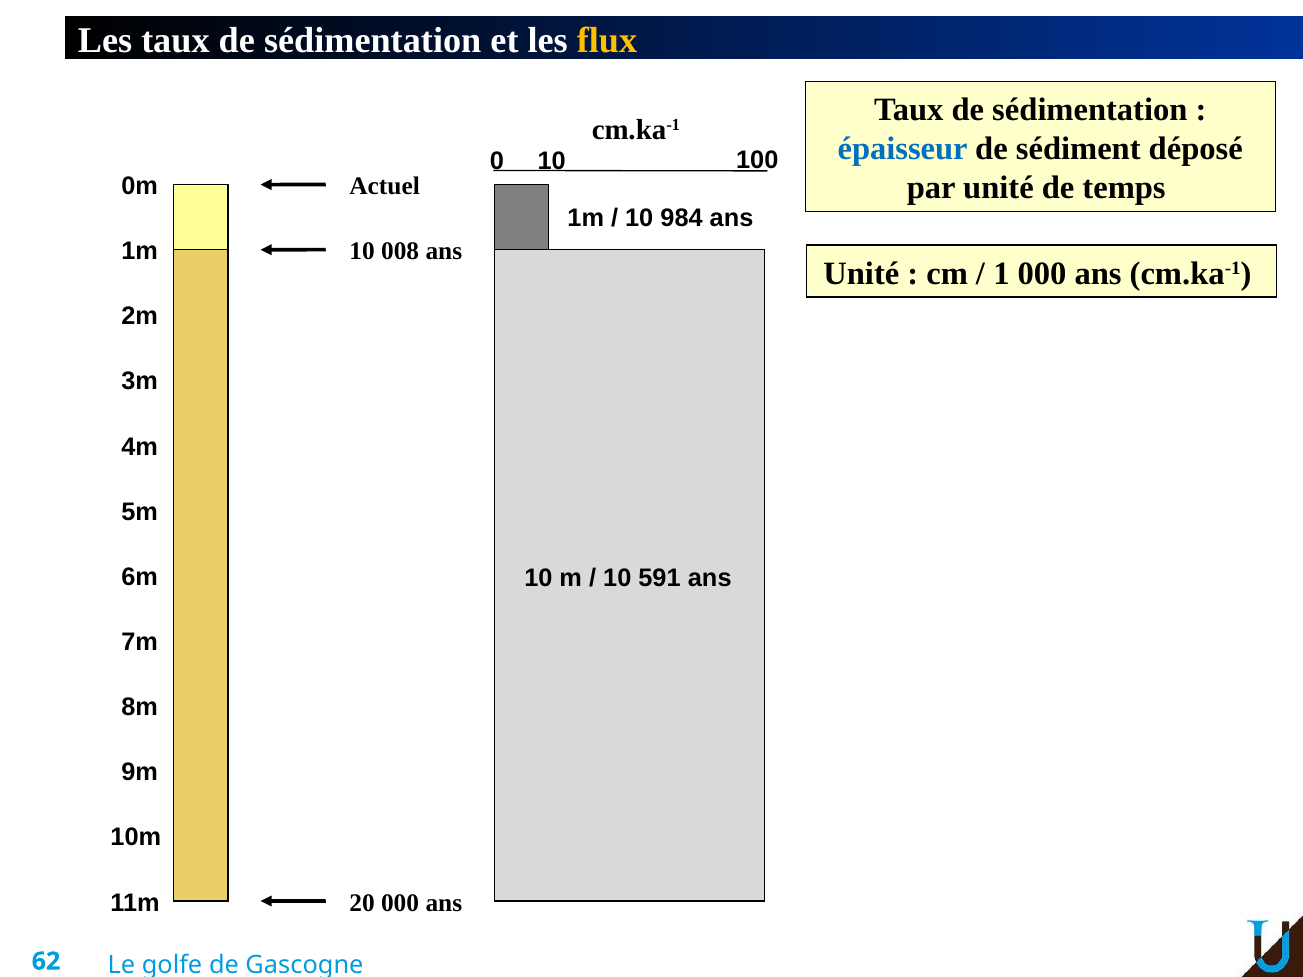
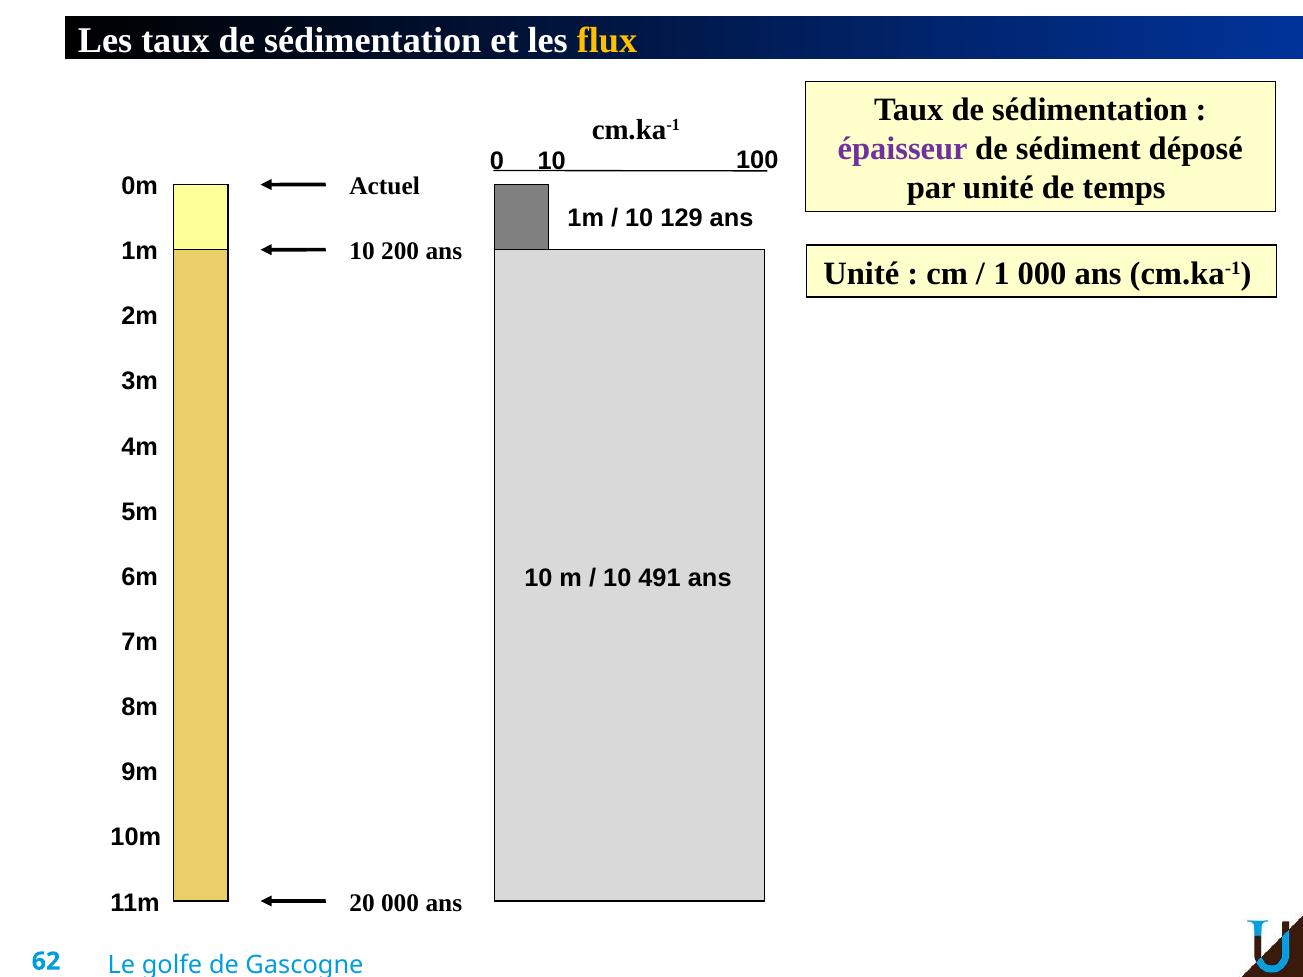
épaisseur colour: blue -> purple (903, 149)
984: 984 -> 129 (682, 219)
008: 008 -> 200 (400, 251)
591: 591 -> 491 (659, 578)
